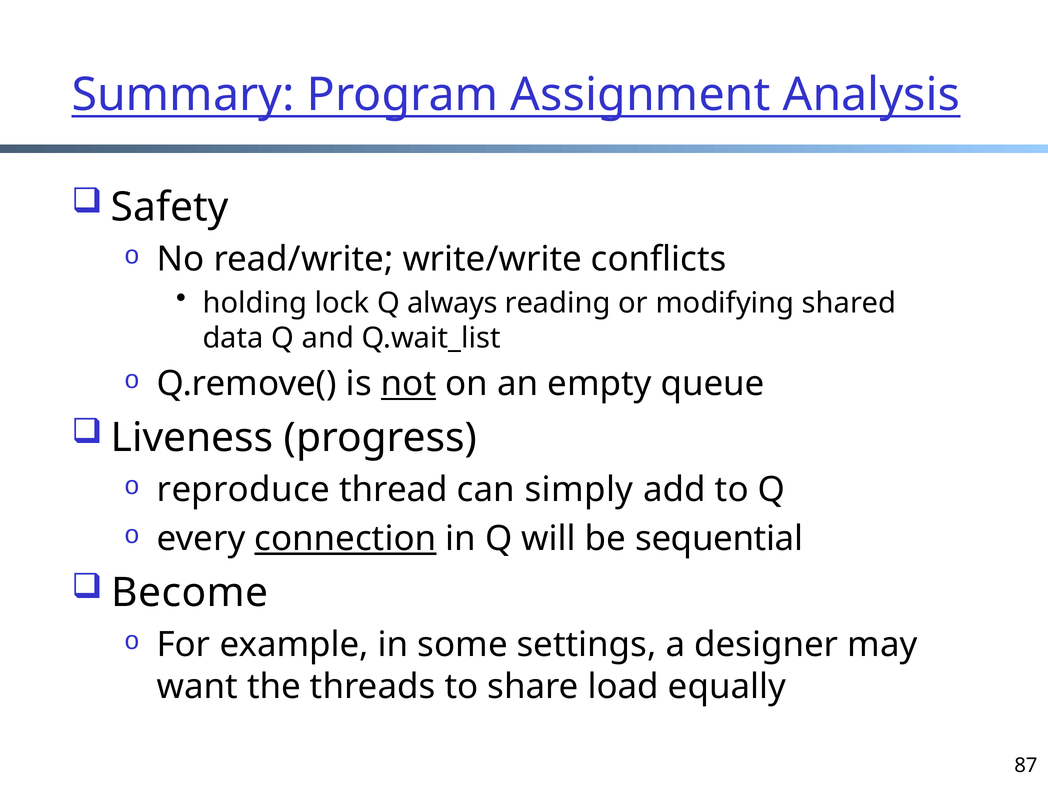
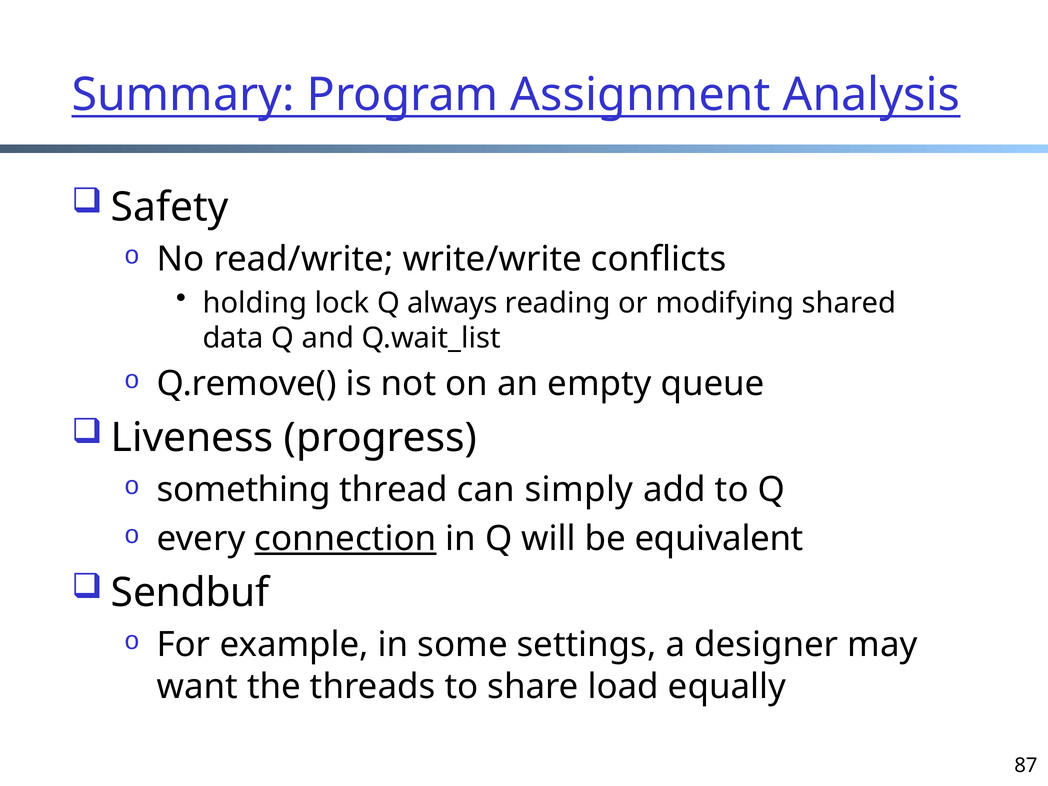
not underline: present -> none (409, 384)
reproduce: reproduce -> something (244, 490)
sequential: sequential -> equivalent (719, 539)
Become: Become -> Sendbuf (190, 593)
